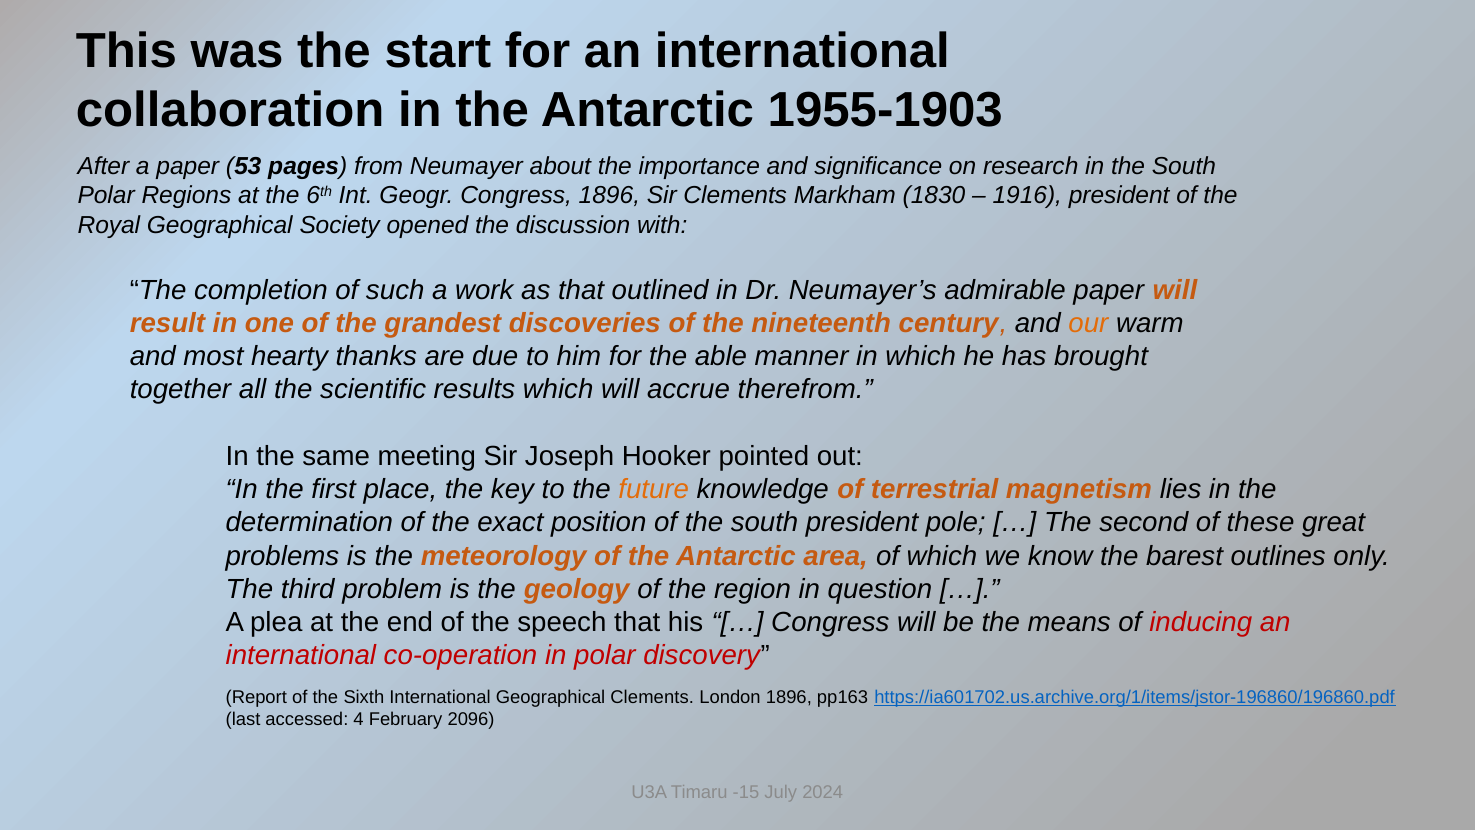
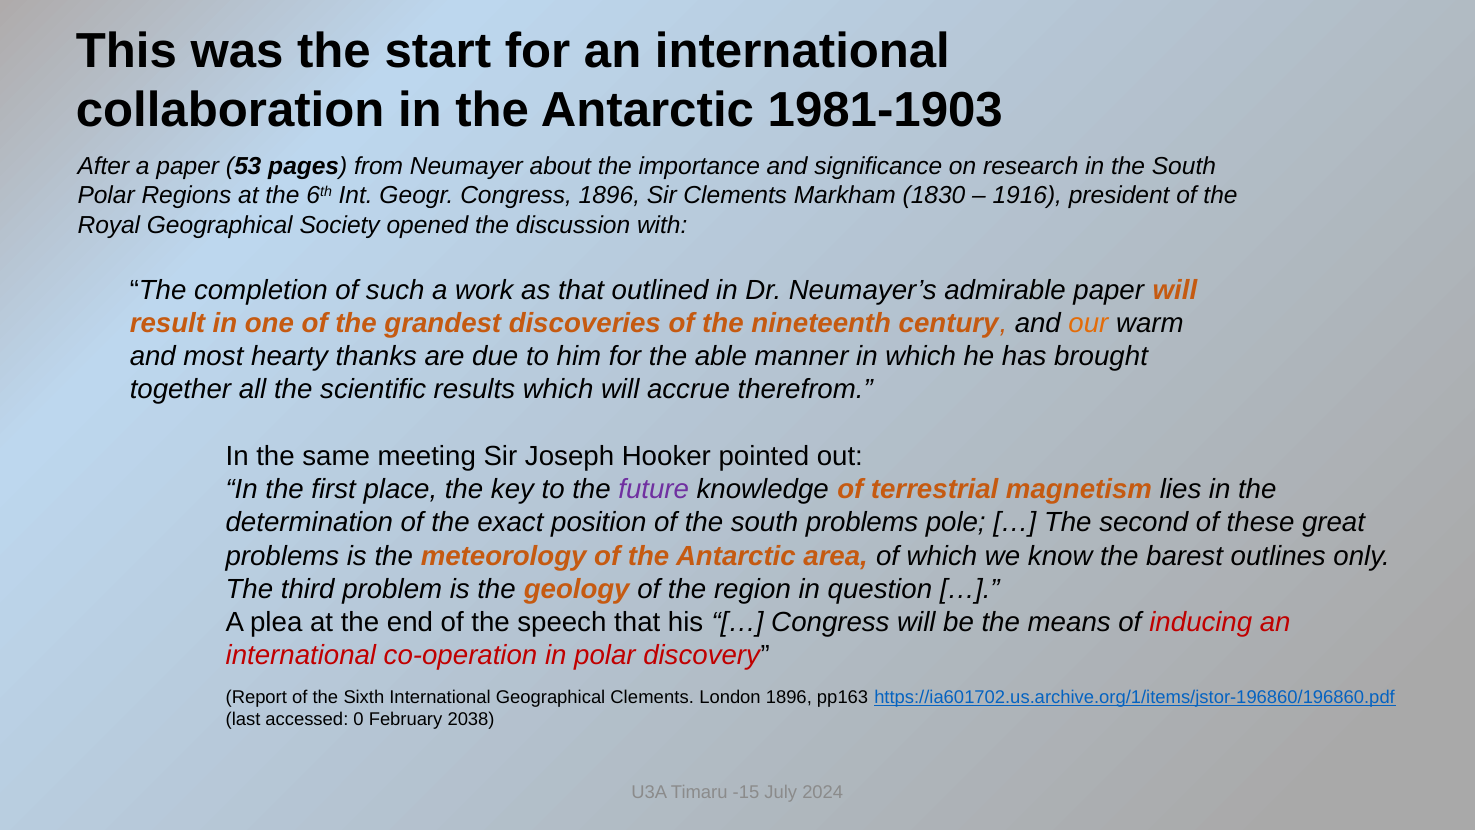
1955-1903: 1955-1903 -> 1981-1903 (885, 110)
future colour: orange -> purple (654, 489)
south president: president -> problems (862, 523)
4: 4 -> 0 (359, 719)
2096: 2096 -> 2038 (471, 719)
